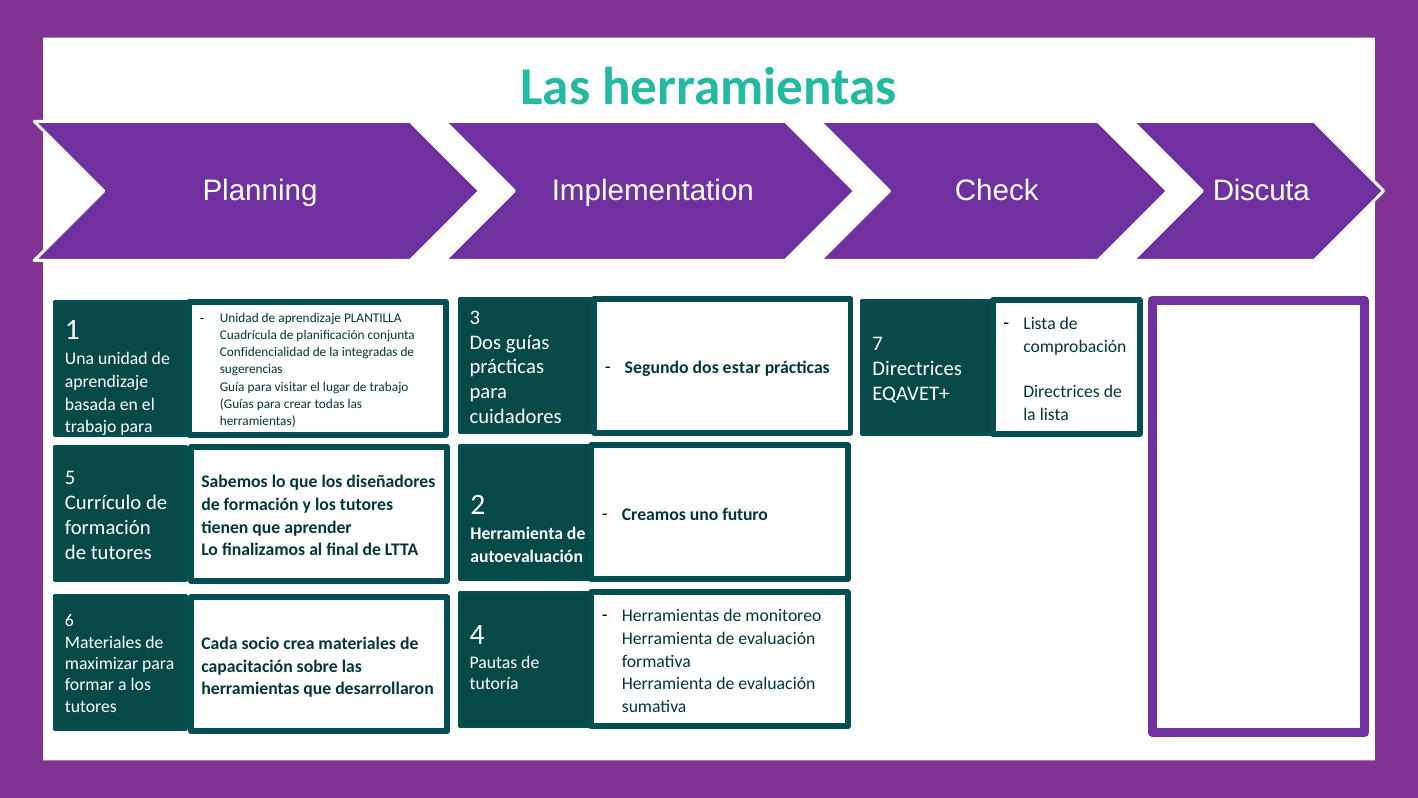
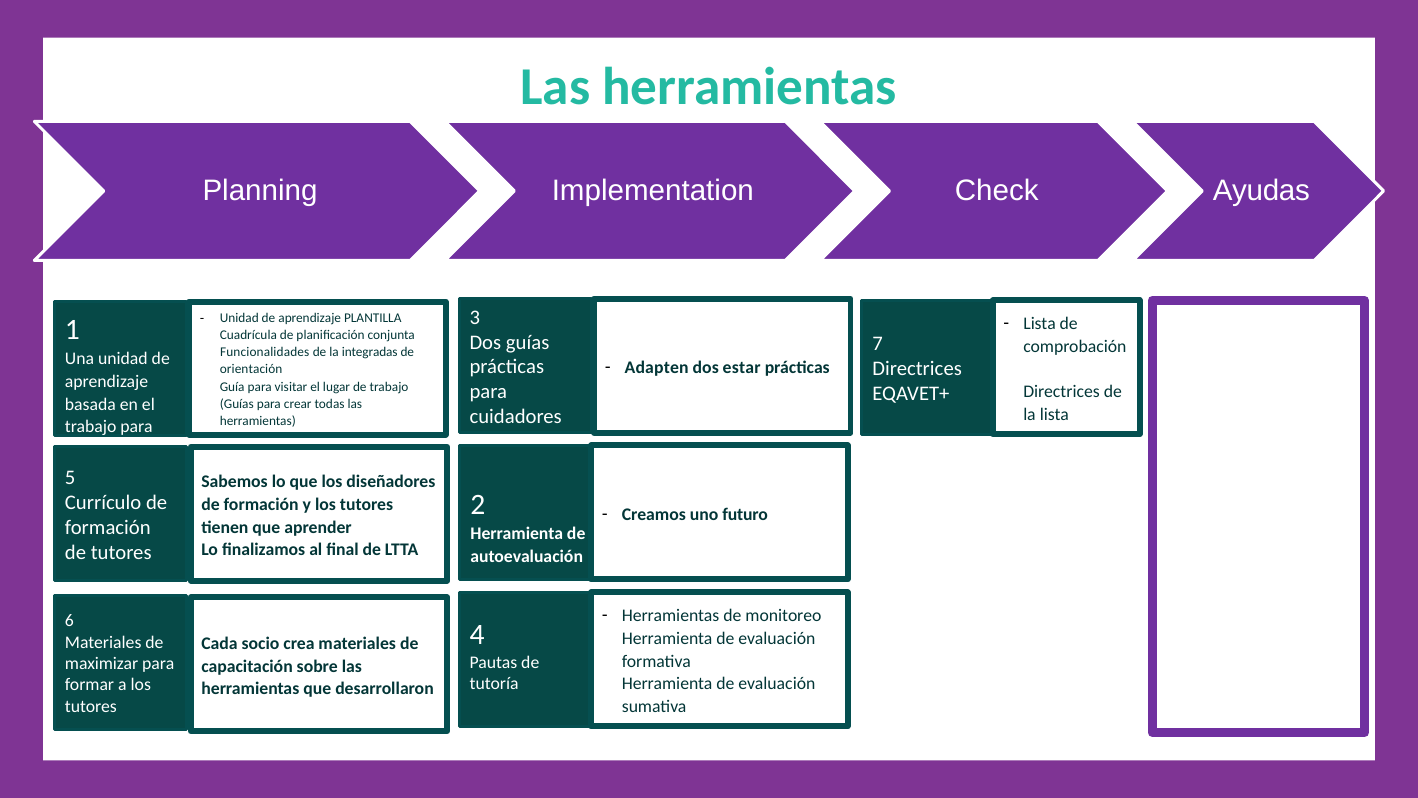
Discuta: Discuta -> Ayudas (1261, 191)
Confidencialidad: Confidencialidad -> Funcionalidades (265, 352)
Segundo: Segundo -> Adapten (657, 367)
sugerencias: sugerencias -> orientación (251, 369)
